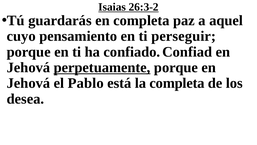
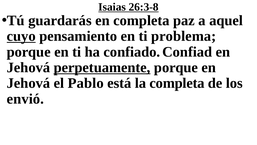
26:3-2: 26:3-2 -> 26:3-8 (144, 7)
cuyo underline: none -> present (21, 36)
perseguir: perseguir -> problema (184, 36)
desea: desea -> envió (25, 99)
